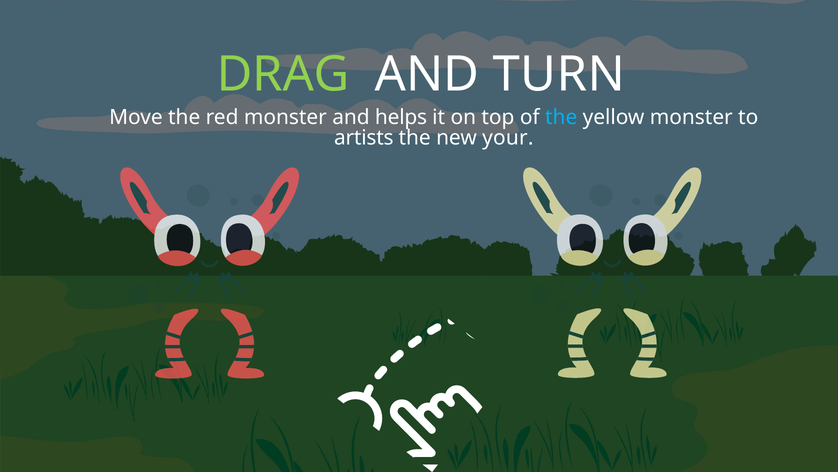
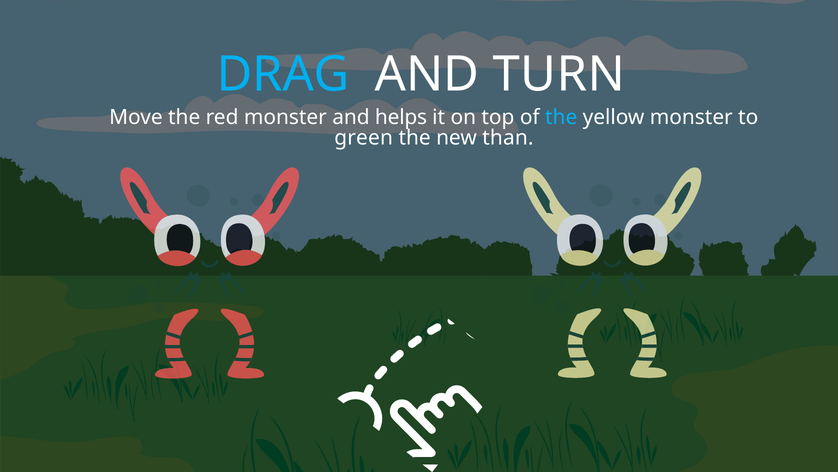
DRAG colour: light green -> light blue (283, 74)
artists: artists -> green (364, 138)
your: your -> than (508, 138)
